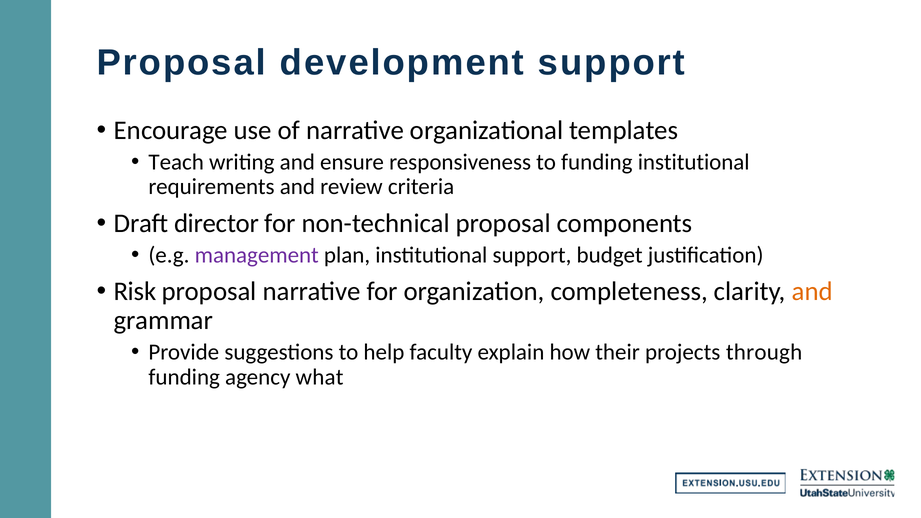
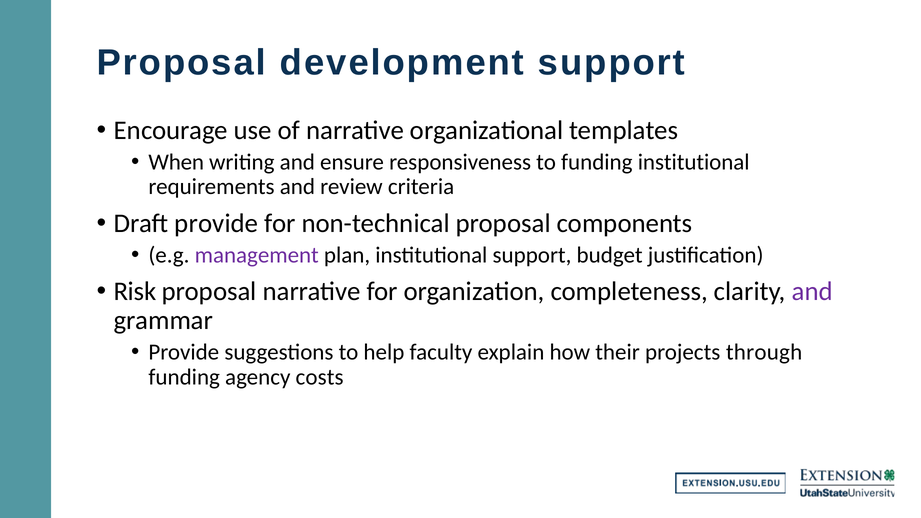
Teach: Teach -> When (176, 162)
Draft director: director -> provide (216, 223)
and colour: orange -> purple (812, 291)
what: what -> costs (320, 377)
